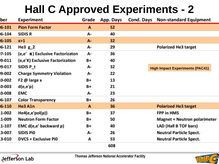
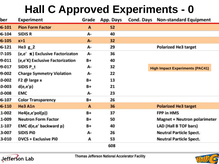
2: 2 -> 0 (191, 9)
